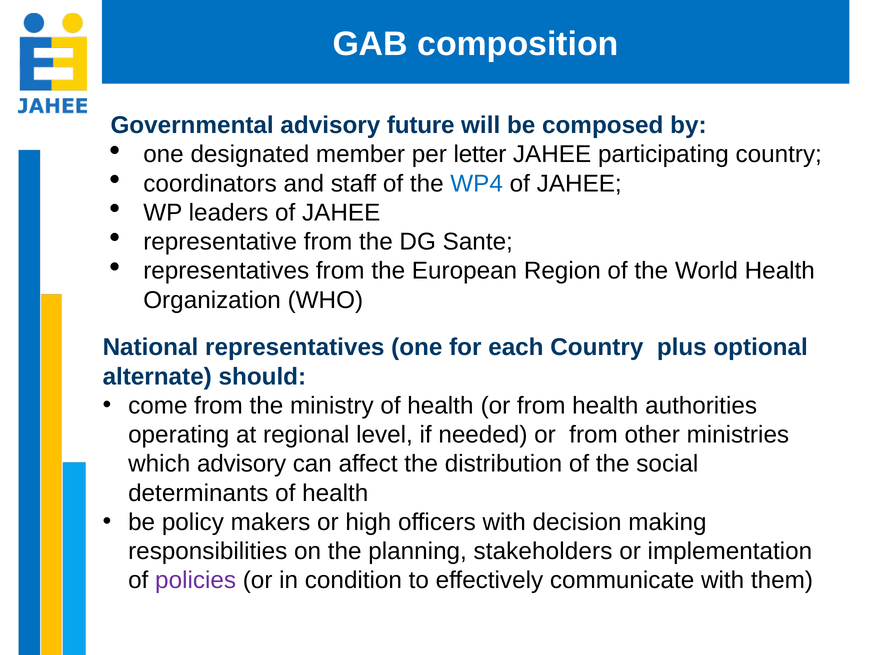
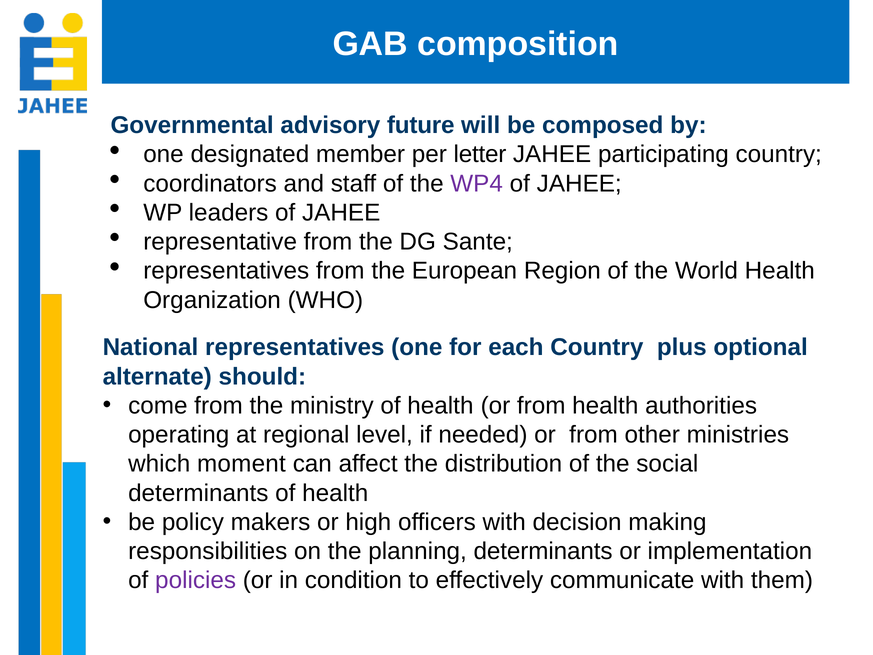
WP4 colour: blue -> purple (477, 184)
which advisory: advisory -> moment (241, 464)
planning stakeholders: stakeholders -> determinants (543, 551)
